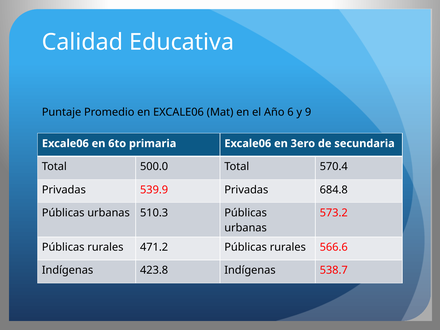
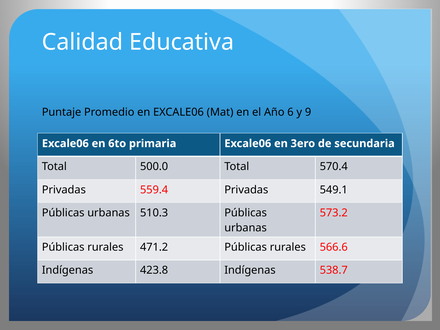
539.9: 539.9 -> 559.4 (154, 190)
684.8: 684.8 -> 549.1 (334, 190)
